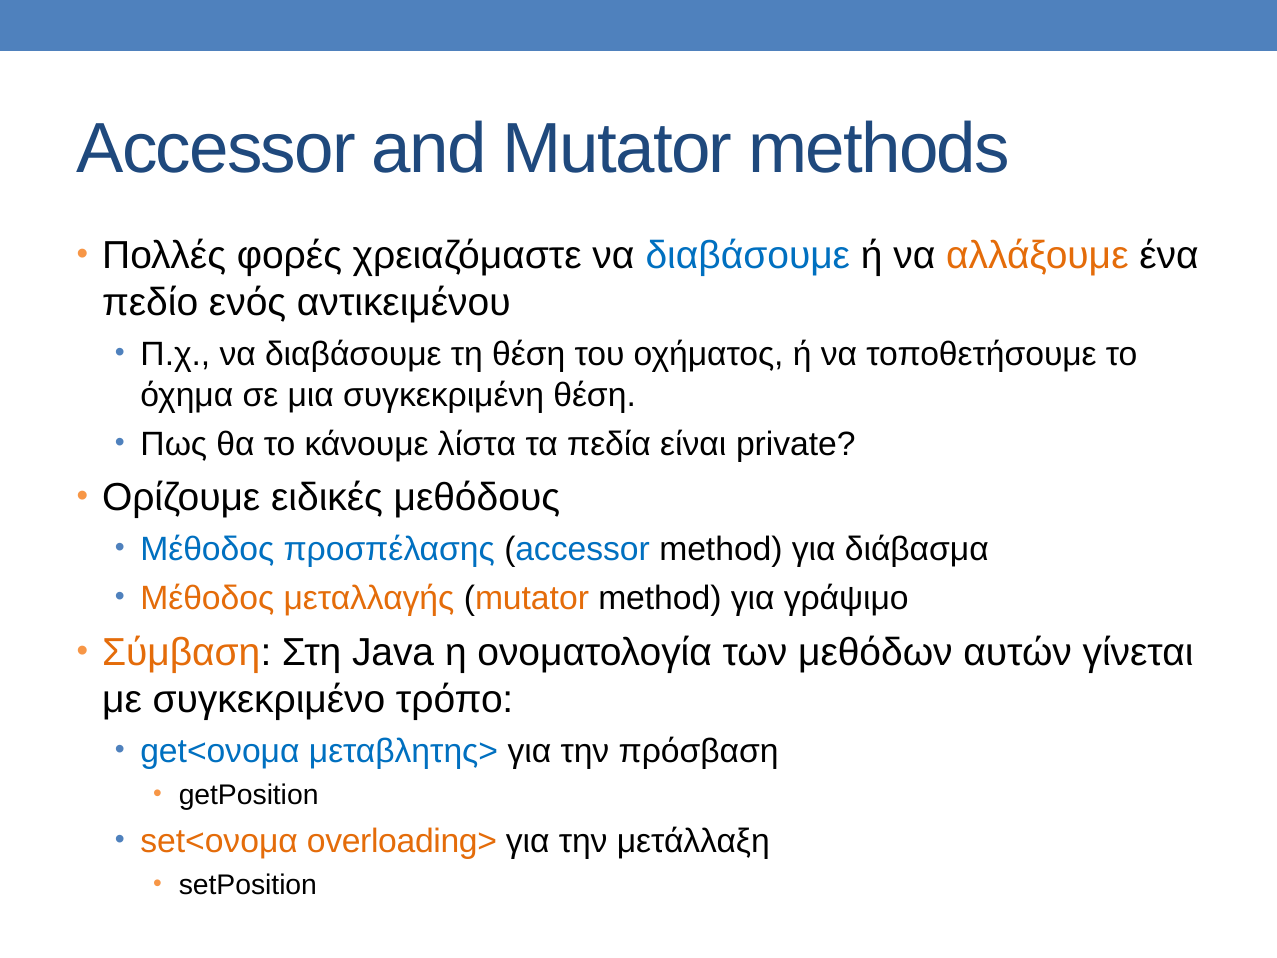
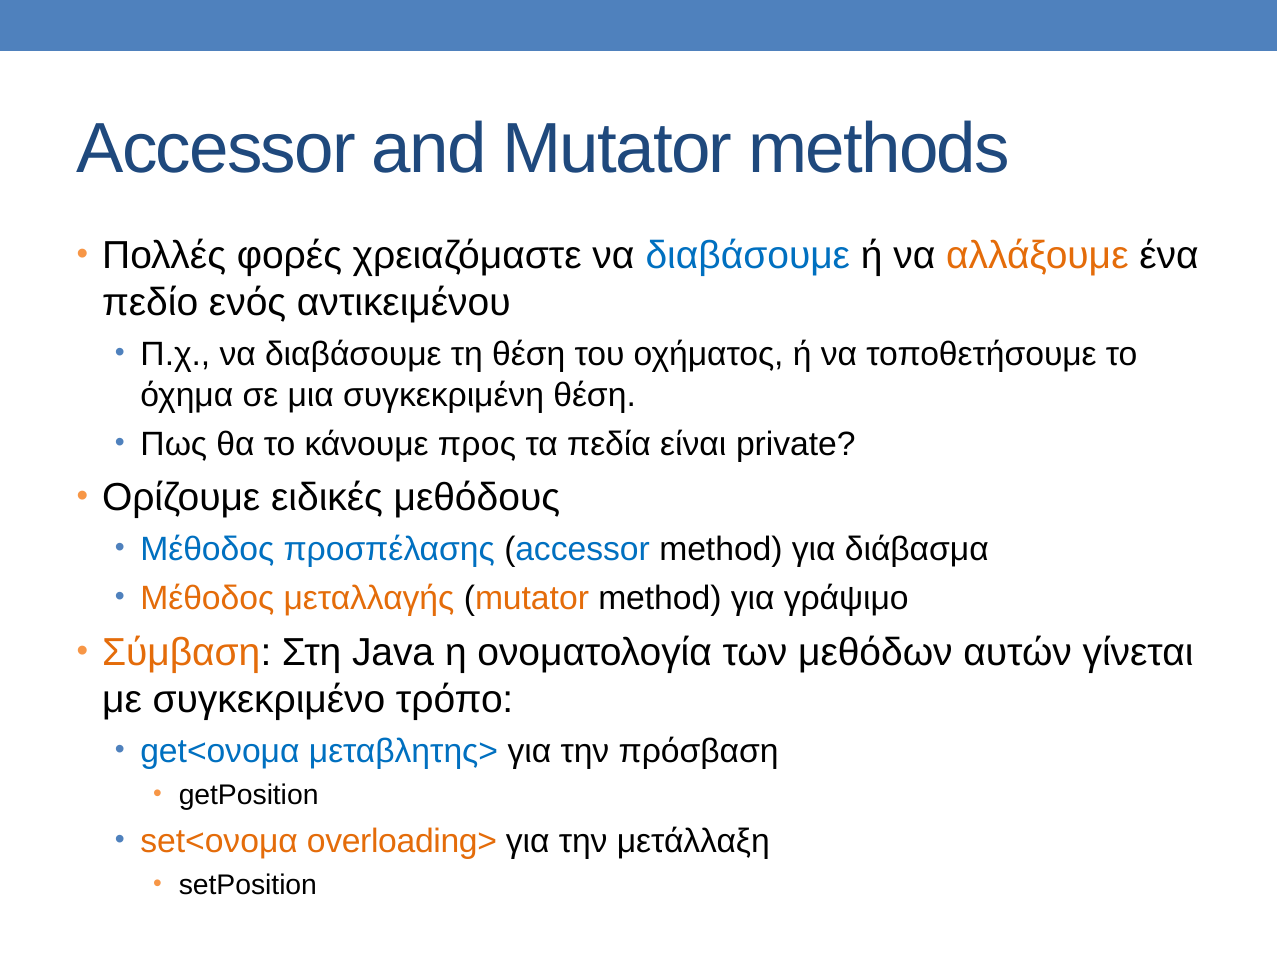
λίστα: λίστα -> προς (477, 444)
